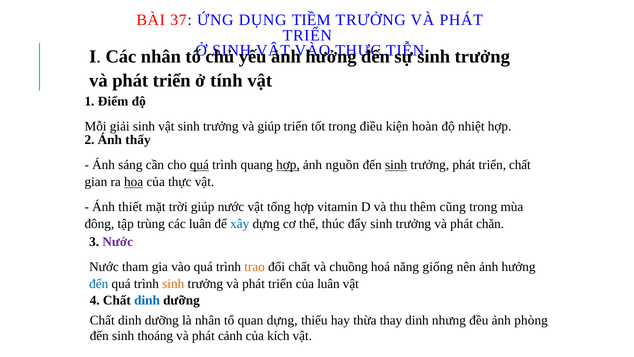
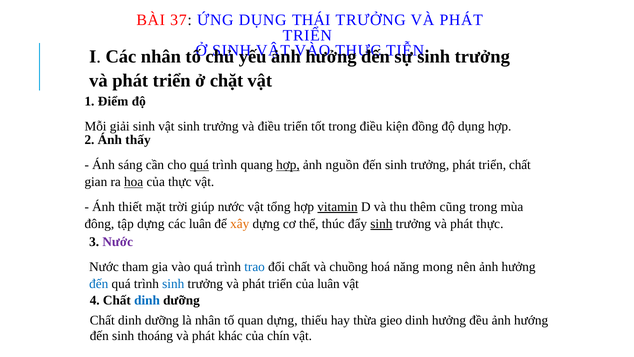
TIỀM: TIỀM -> THÁI (311, 20)
tính: tính -> chặt (227, 80)
và giúp: giúp -> điều (269, 126)
hoàn: hoàn -> đồng (425, 126)
độ nhiệt: nhiệt -> dụng (471, 126)
sinh underline: present -> none (396, 165)
vitamin underline: none -> present (338, 207)
tập trùng: trùng -> dựng (151, 224)
xây colour: blue -> orange (240, 224)
sinh underline: none -> present (381, 224)
phát chăn: chăn -> thực (490, 224)
trao colour: orange -> blue (255, 267)
giống: giống -> mong (438, 267)
sinh colour: orange -> blue (173, 284)
thay: thay -> gieo (391, 320)
dinh nhưng: nhưng -> hưởng (449, 320)
phòng: phòng -> hướng (531, 320)
cảnh: cảnh -> khác (230, 336)
kích: kích -> chín (278, 336)
